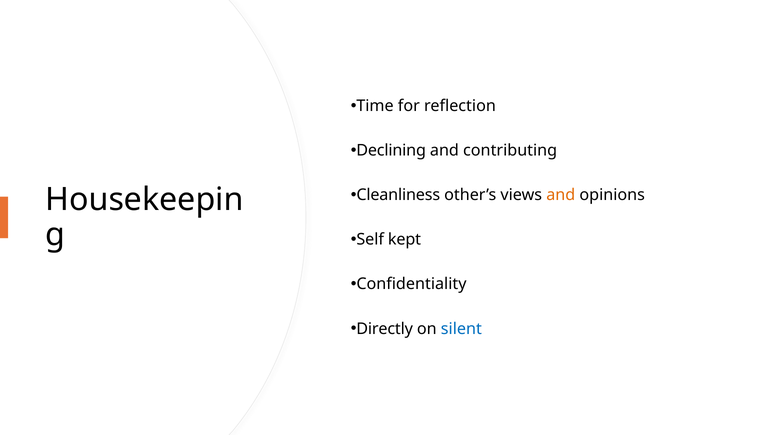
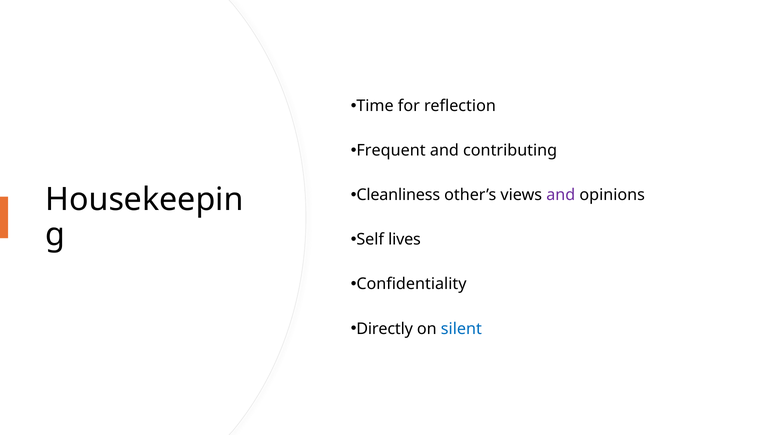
Declining: Declining -> Frequent (391, 151)
and colour: orange -> purple (561, 195)
kept: kept -> lives (404, 240)
